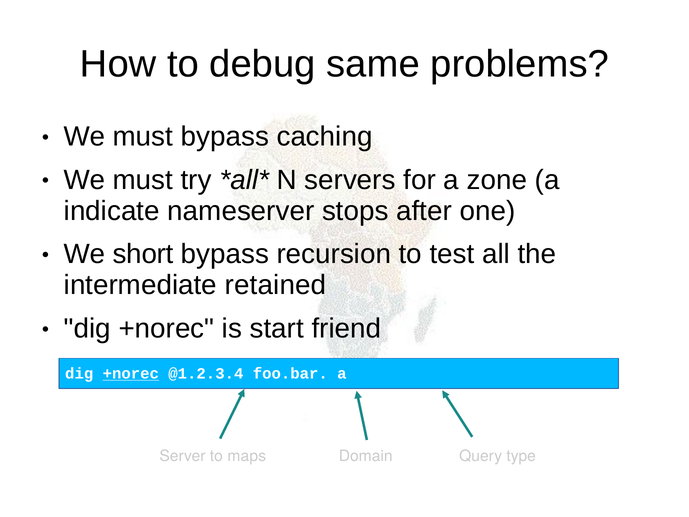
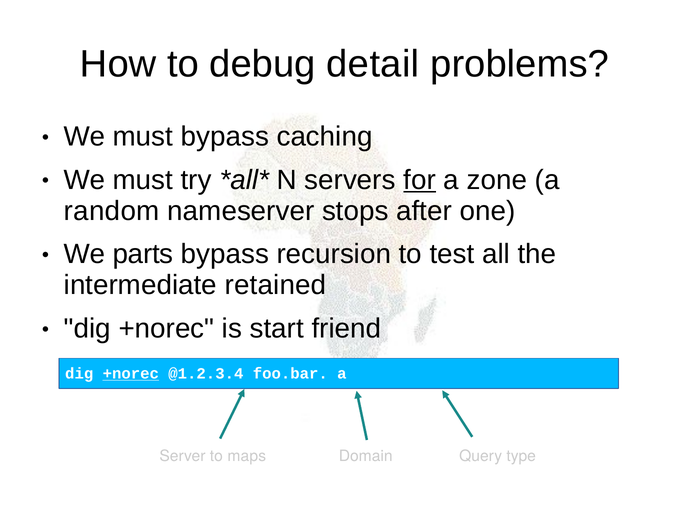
same: same -> detail (373, 64)
for underline: none -> present (420, 180)
indicate: indicate -> random (112, 211)
short: short -> parts (143, 254)
